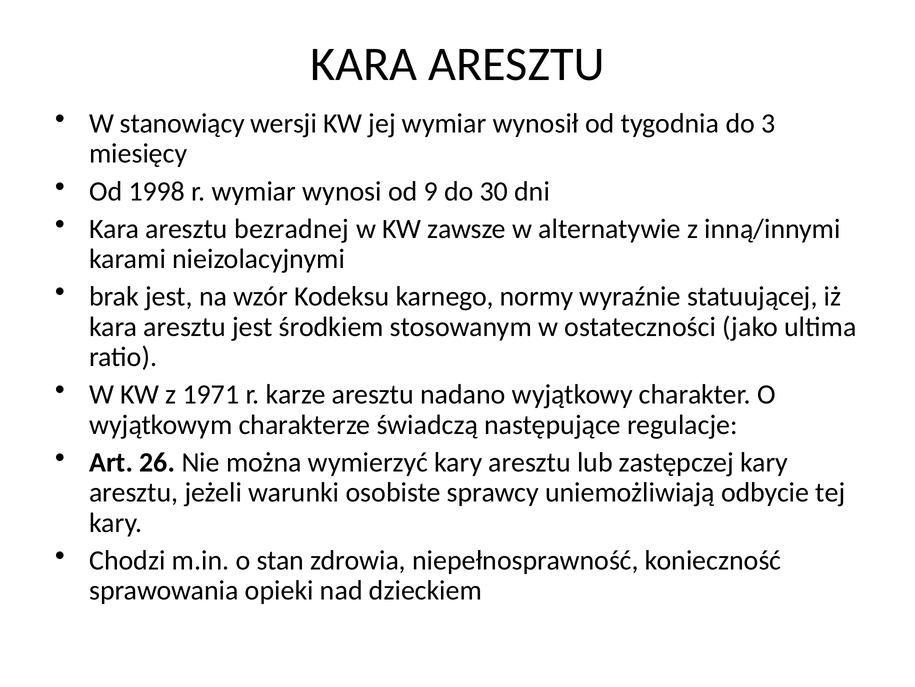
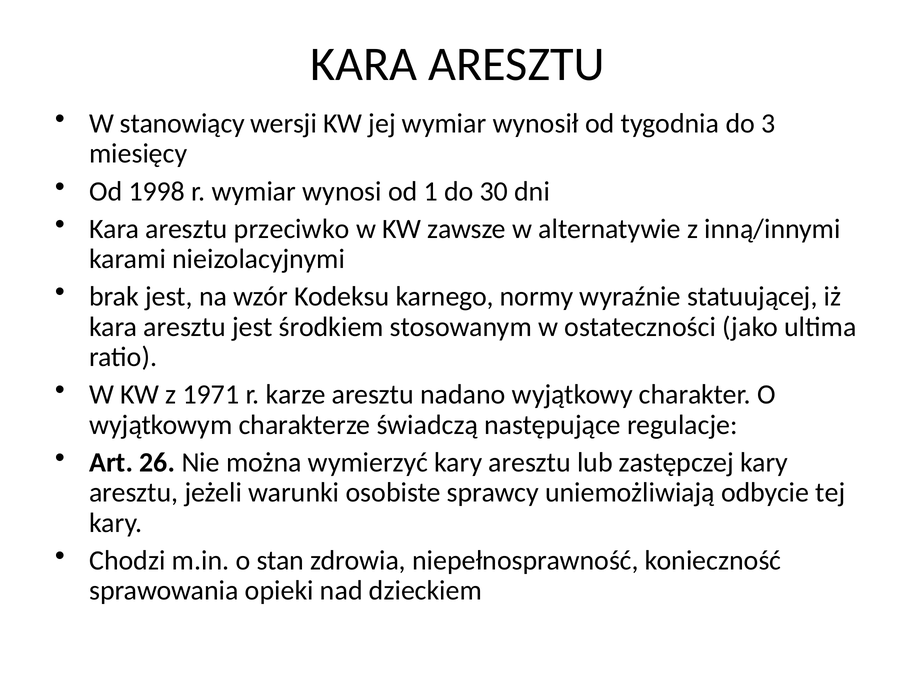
9: 9 -> 1 (431, 191)
bezradnej: bezradnej -> przeciwko (292, 229)
